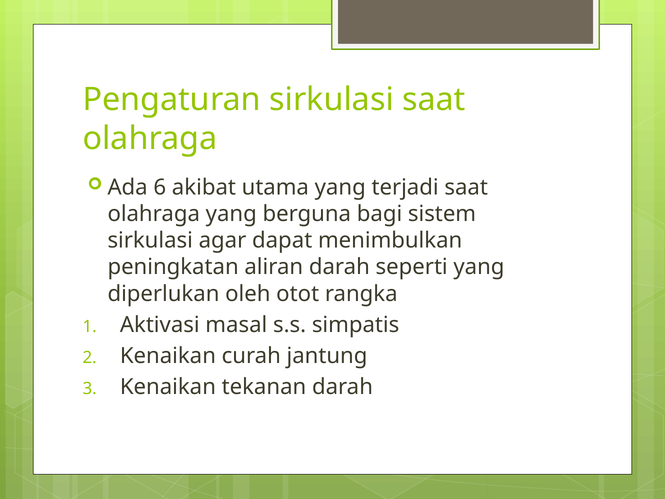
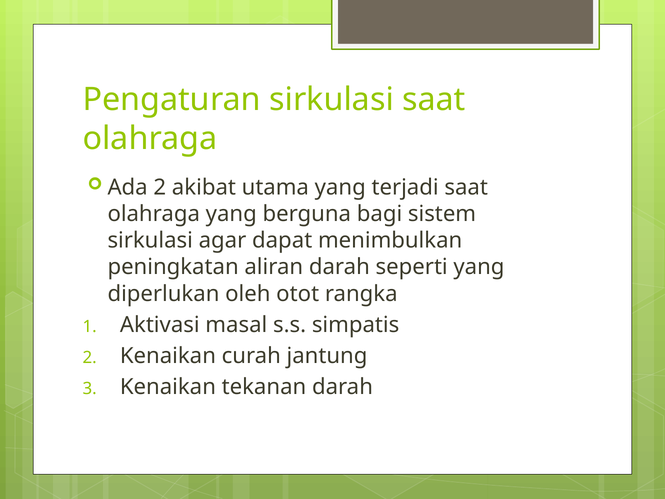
Ada 6: 6 -> 2 (160, 187)
